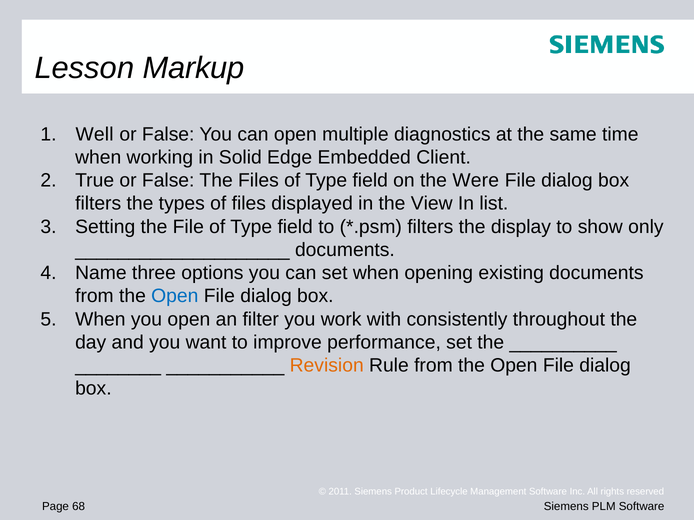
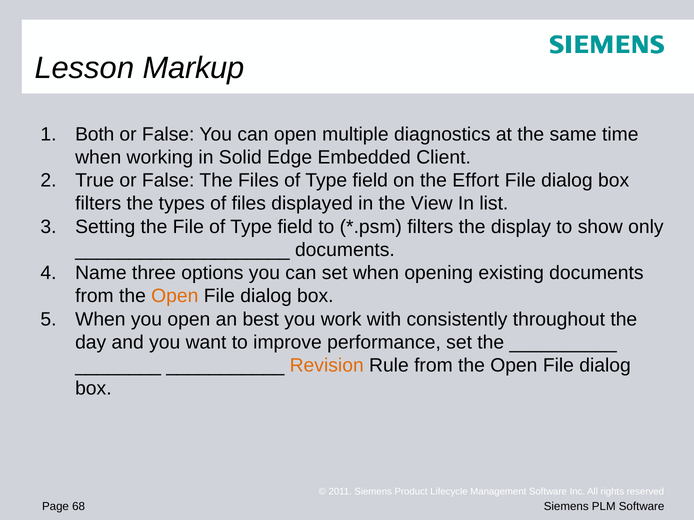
Well: Well -> Both (95, 134)
Were: Were -> Effort (476, 181)
Open colour: blue -> orange (175, 296)
filter: filter -> best (261, 320)
